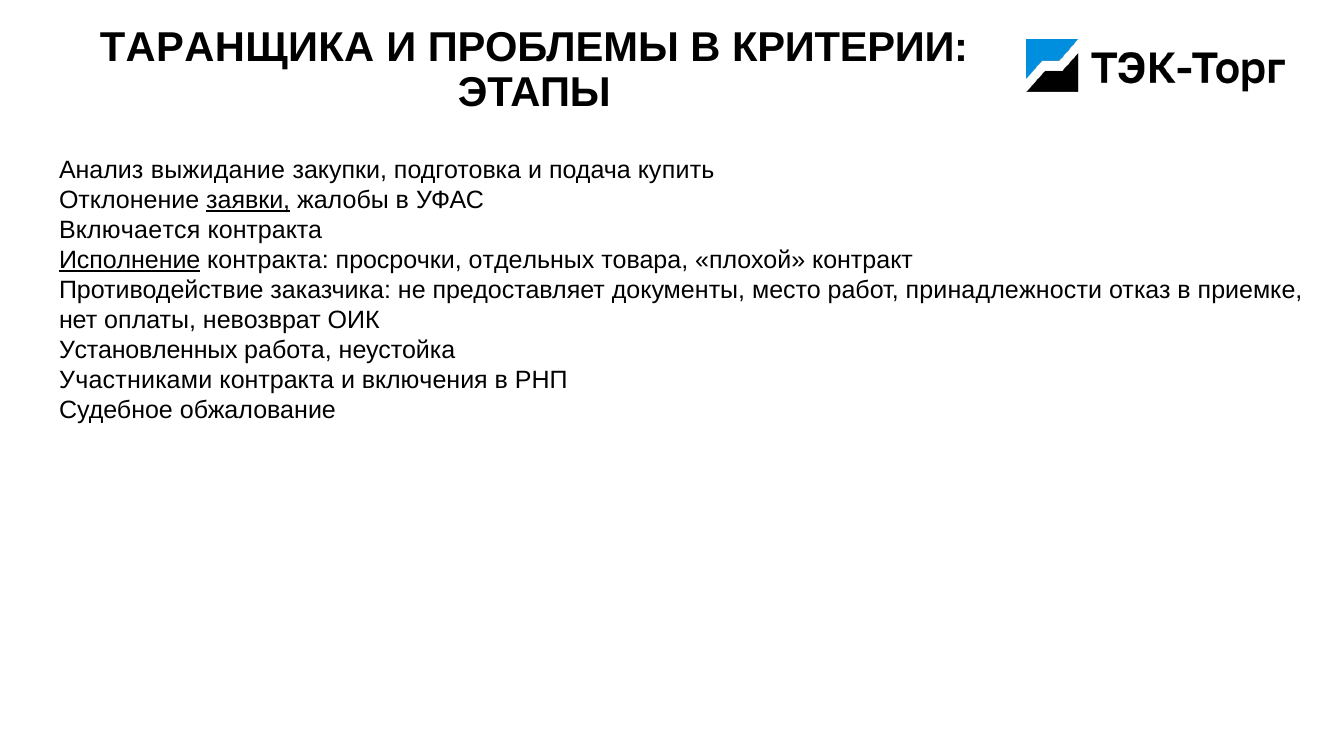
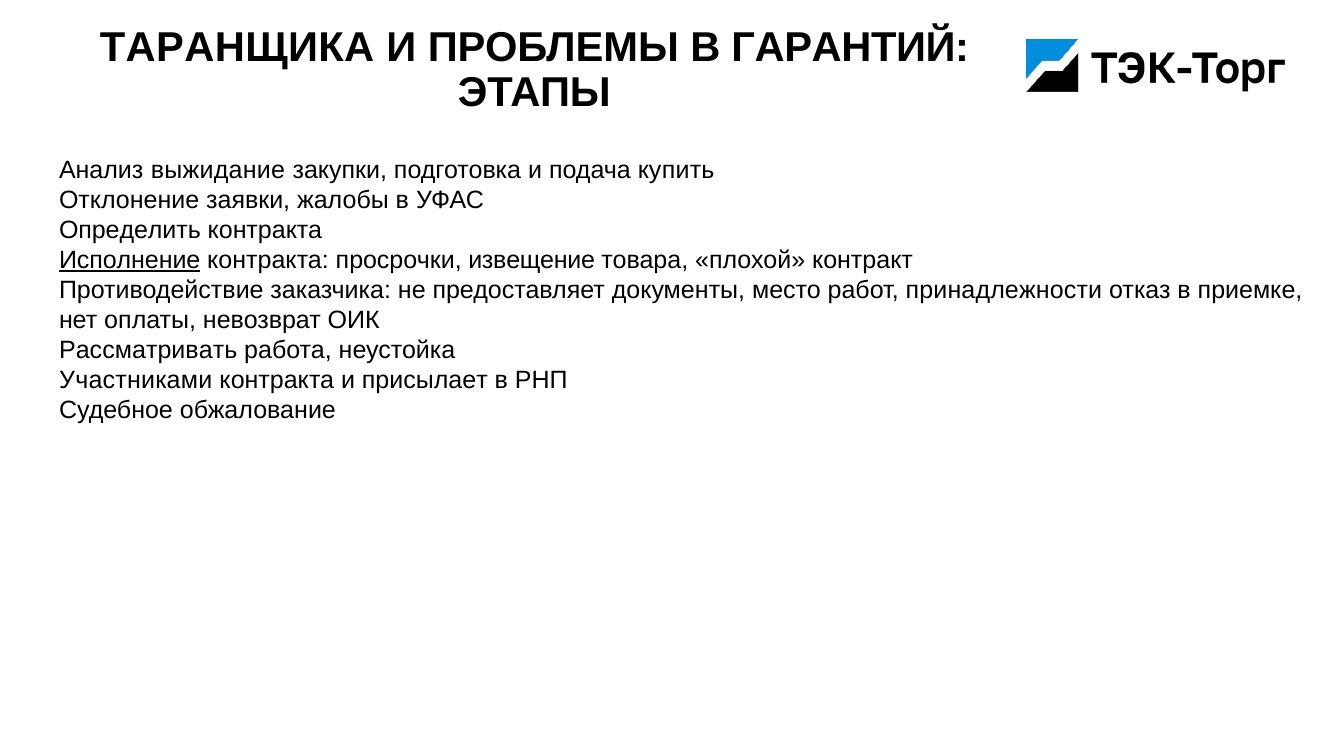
КРИТЕРИИ: КРИТЕРИИ -> ГАРАНТИЙ (850, 48)
заявки underline: present -> none (248, 200)
Включается: Включается -> Определить (130, 230)
отдельных: отдельных -> извещение (532, 260)
Установленных: Установленных -> Рассматривать (148, 350)
включения: включения -> присылает (425, 380)
